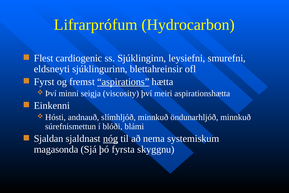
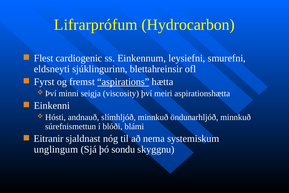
Sjúklinginn: Sjúklinginn -> Einkennum (142, 58)
Sjaldan: Sjaldan -> Eitranir (49, 138)
nóg underline: present -> none (111, 138)
magasonda: magasonda -> unglingum (56, 149)
fyrsta: fyrsta -> sondu (123, 149)
